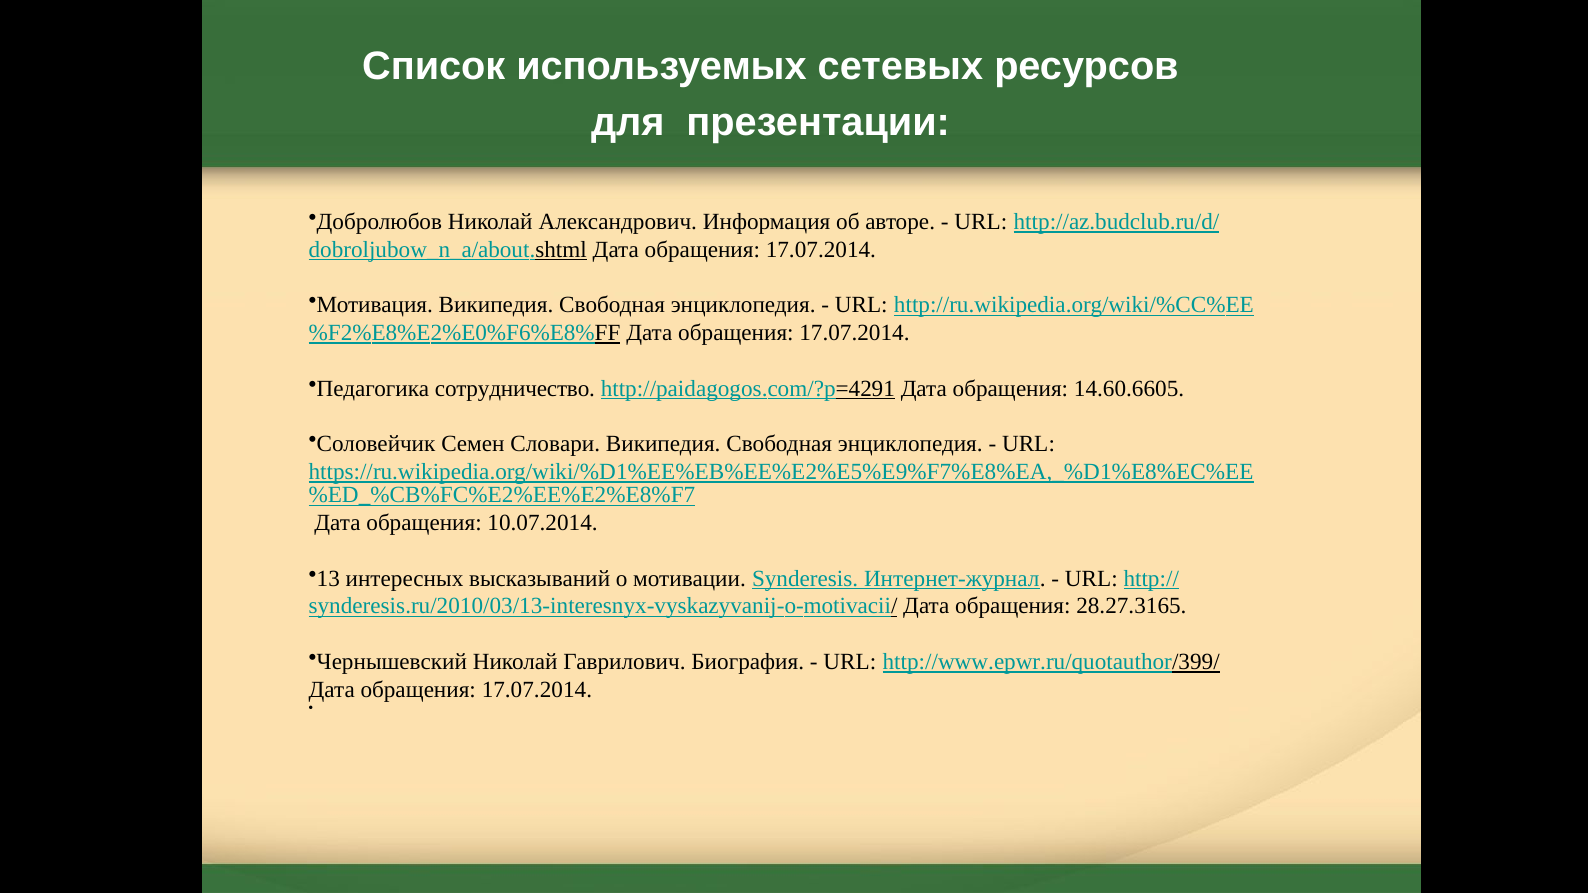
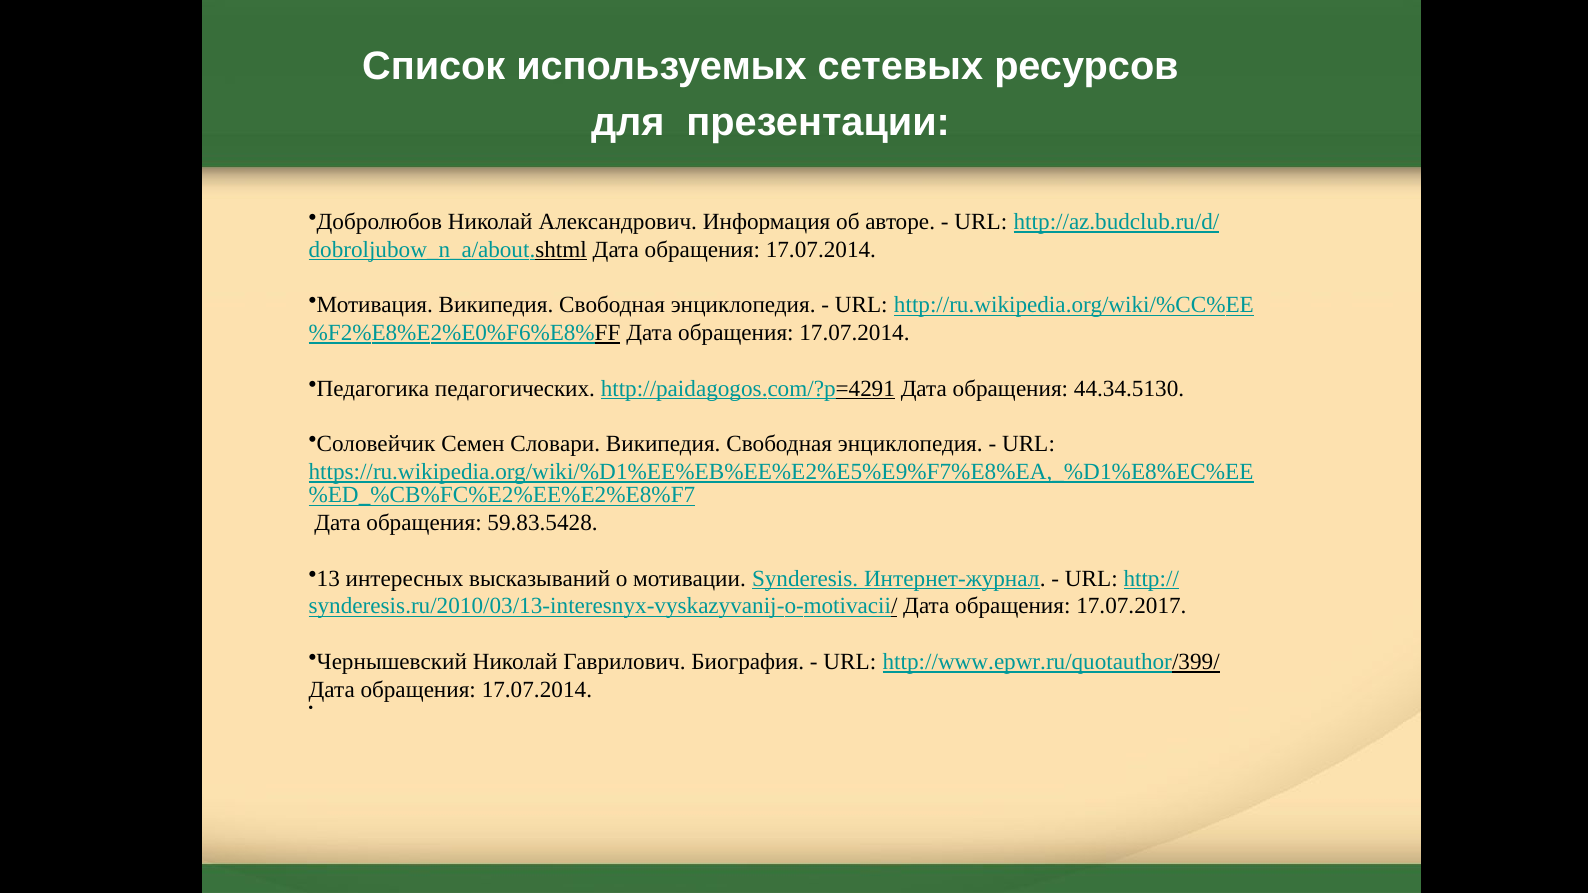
сотрудничество: сотрудничество -> педагогических (515, 389)
14.60.6605: 14.60.6605 -> 44.34.5130 (1129, 389)
10.07.2014: 10.07.2014 -> 59.83.5428 (543, 523)
28.27.3165: 28.27.3165 -> 17.07.2017 (1131, 606)
